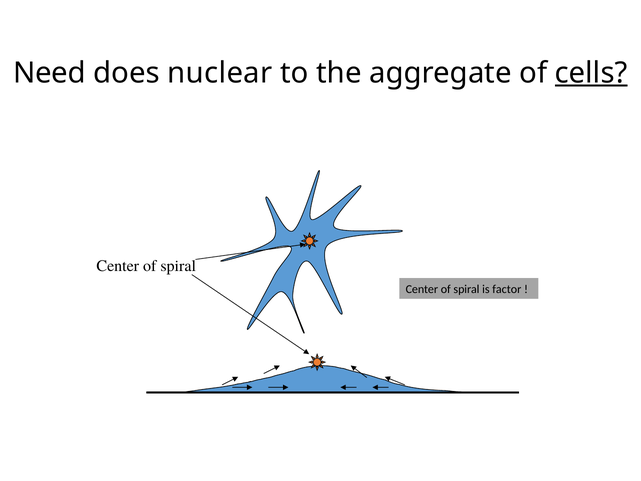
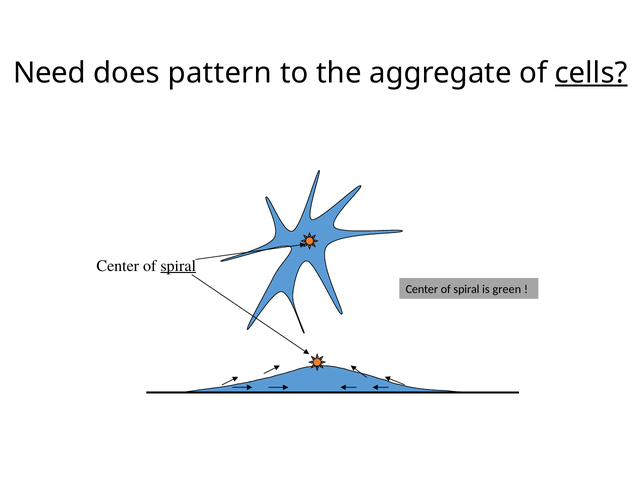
nuclear: nuclear -> pattern (220, 73)
spiral underline: none -> present (178, 266)
factor: factor -> green (507, 289)
